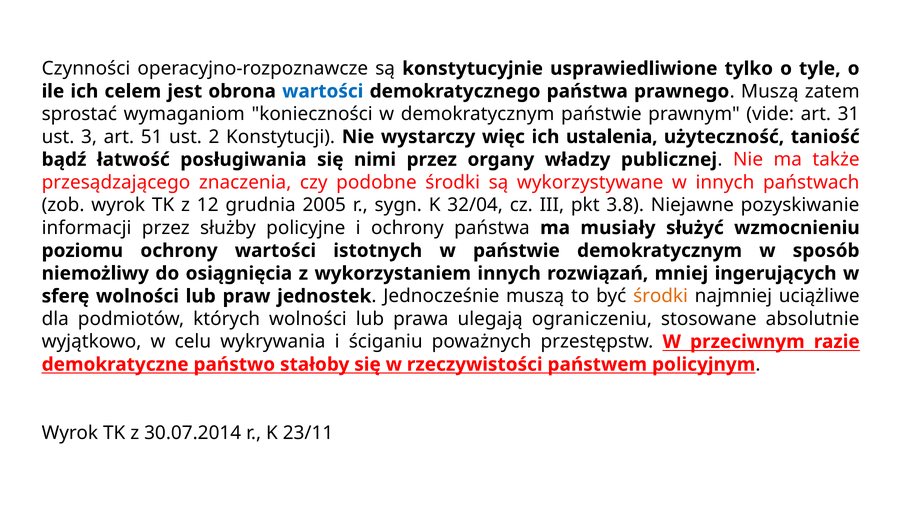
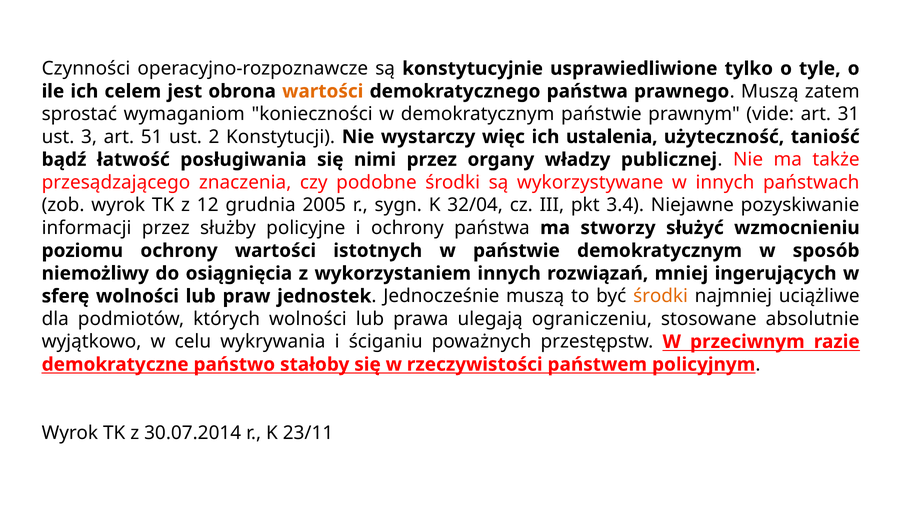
wartości colour: blue -> orange (323, 91)
3.8: 3.8 -> 3.4 (625, 205)
musiały: musiały -> stworzy (618, 228)
